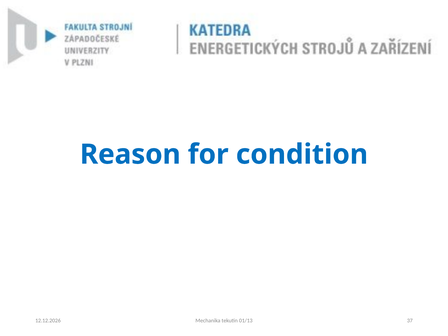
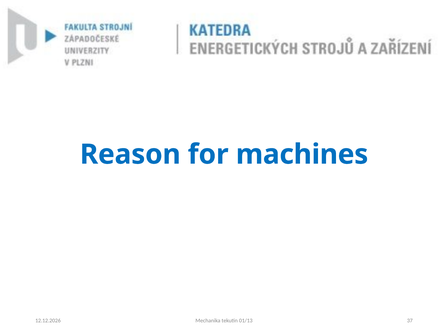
condition: condition -> machines (302, 154)
